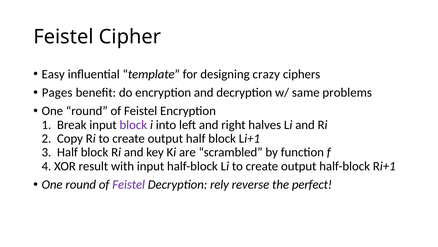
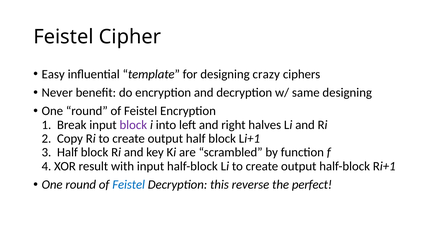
Pages: Pages -> Never (57, 92)
same problems: problems -> designing (347, 92)
Feistel colour: purple -> blue (129, 184)
rely: rely -> this (219, 184)
